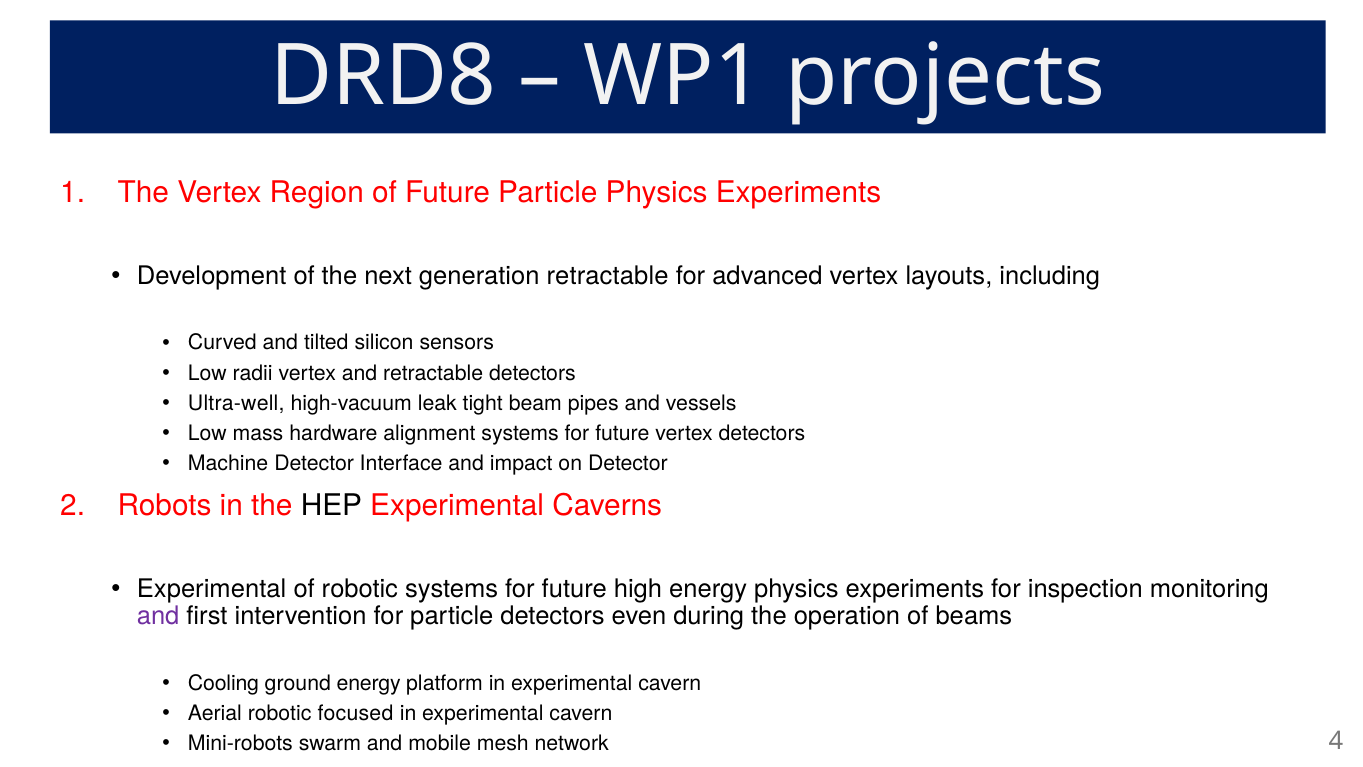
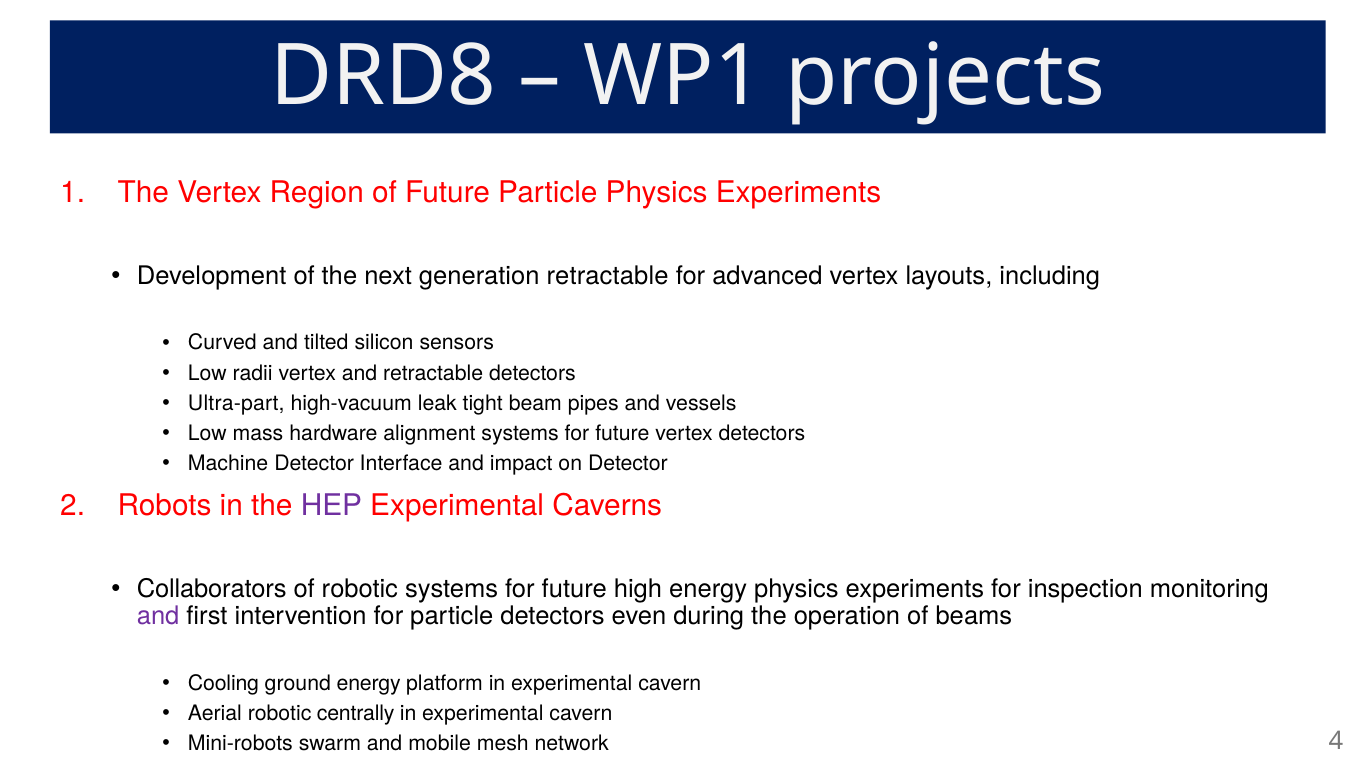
Ultra-well: Ultra-well -> Ultra-part (236, 403)
HEP colour: black -> purple (331, 505)
Experimental: Experimental -> Collaborators (212, 588)
focused: focused -> centrally (356, 713)
